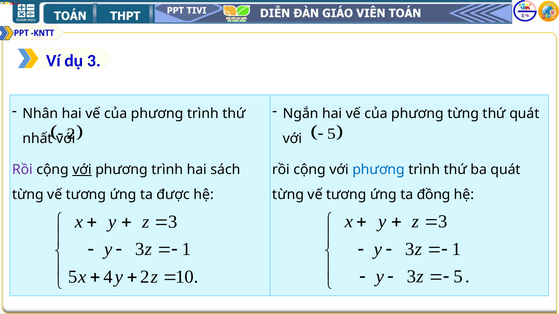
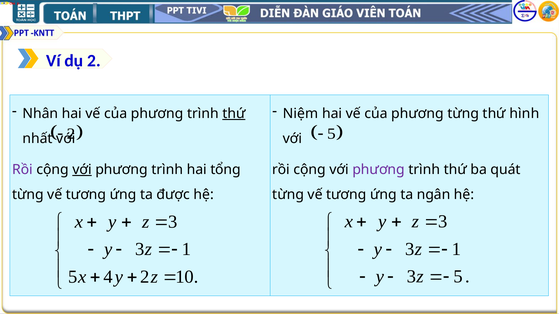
dụ 3: 3 -> 2 (94, 61)
thứ underline: none -> present (234, 114)
Ngắn: Ngắn -> Niệm (301, 114)
thứ quát: quát -> hình (524, 114)
sách: sách -> tổng (226, 170)
phương colour: blue -> purple (379, 170)
đồng: đồng -> ngân (434, 195)
